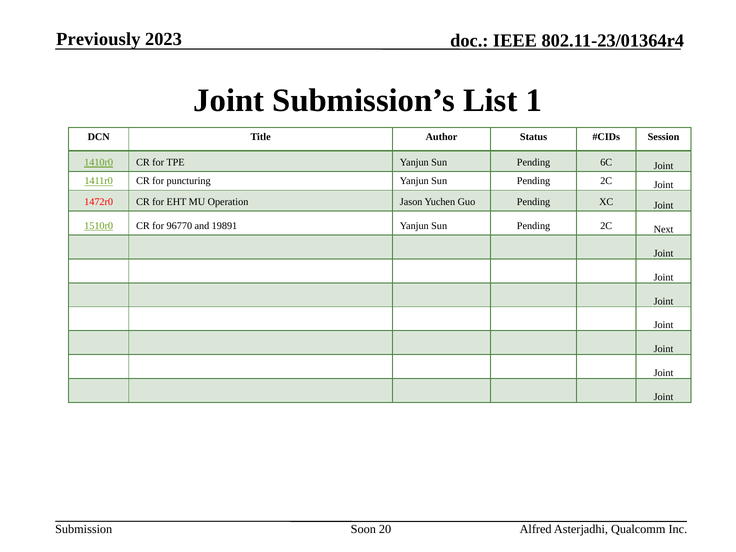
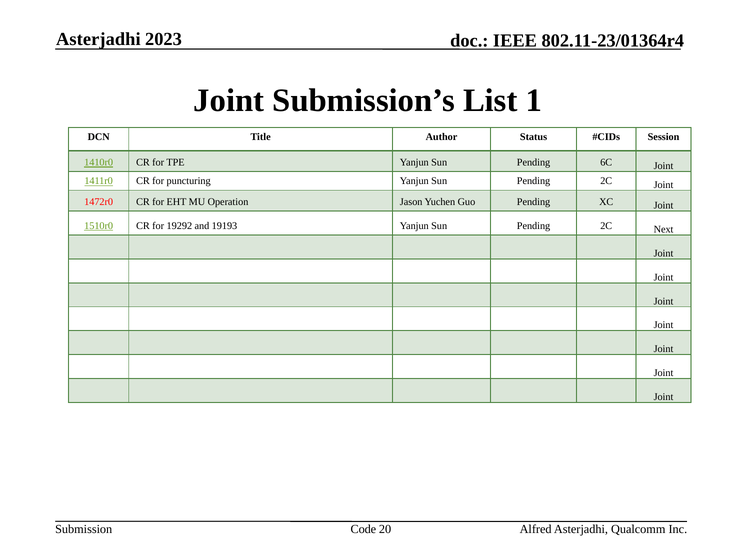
Previously: Previously -> Asterjadhi (98, 39)
96770: 96770 -> 19292 (179, 226)
19891: 19891 -> 19193 (224, 226)
Soon: Soon -> Code (363, 529)
